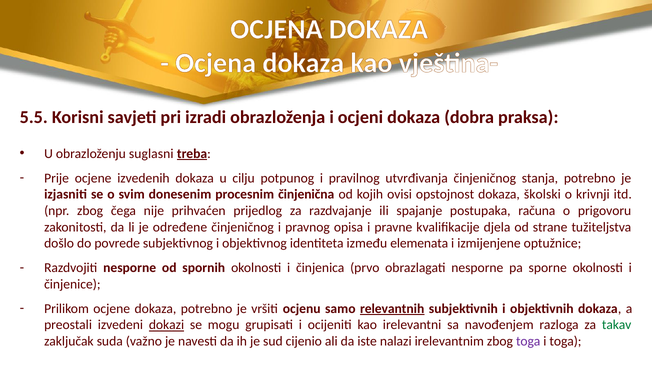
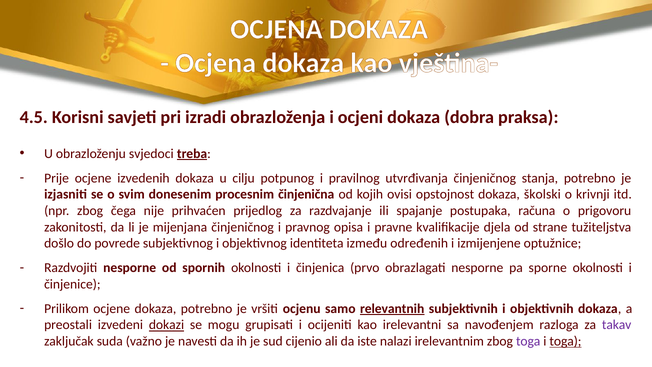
5.5: 5.5 -> 4.5 (34, 117)
suglasni: suglasni -> svjedoci (151, 154)
određene: određene -> mijenjana (180, 227)
elemenata: elemenata -> određenih (419, 243)
takav colour: green -> purple (617, 325)
toga underline: none -> present (565, 341)
